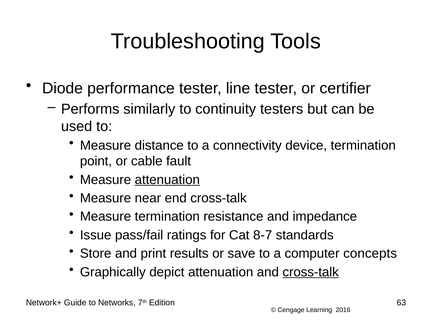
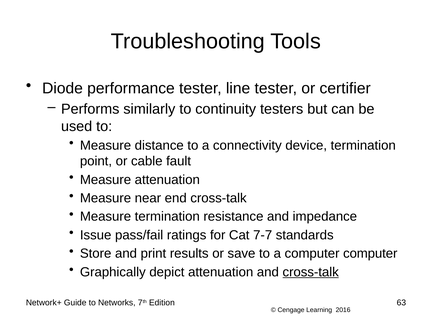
attenuation underline: present -> none (167, 180)
8-7: 8-7 -> 7-7 (263, 235)
computer concepts: concepts -> computer (370, 254)
